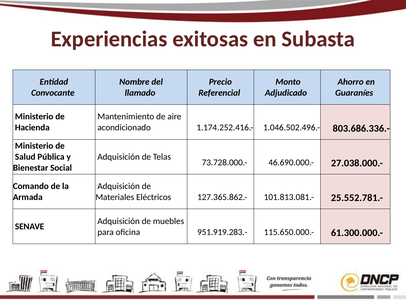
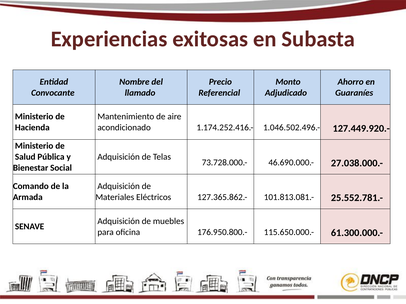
803.686.336.-: 803.686.336.- -> 127.449.920.- (361, 129)
951.919.283.-: 951.919.283.- -> 176.950.800.- (222, 232)
